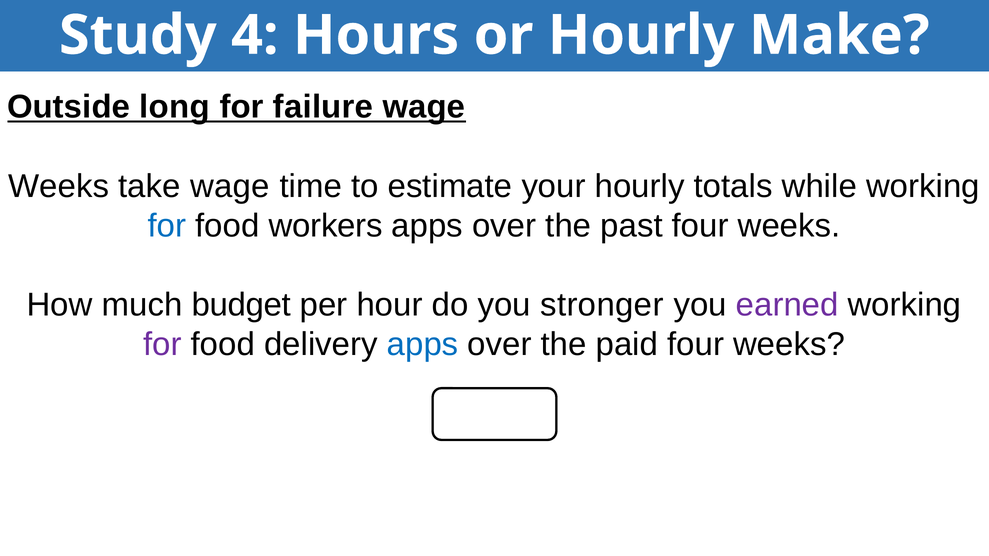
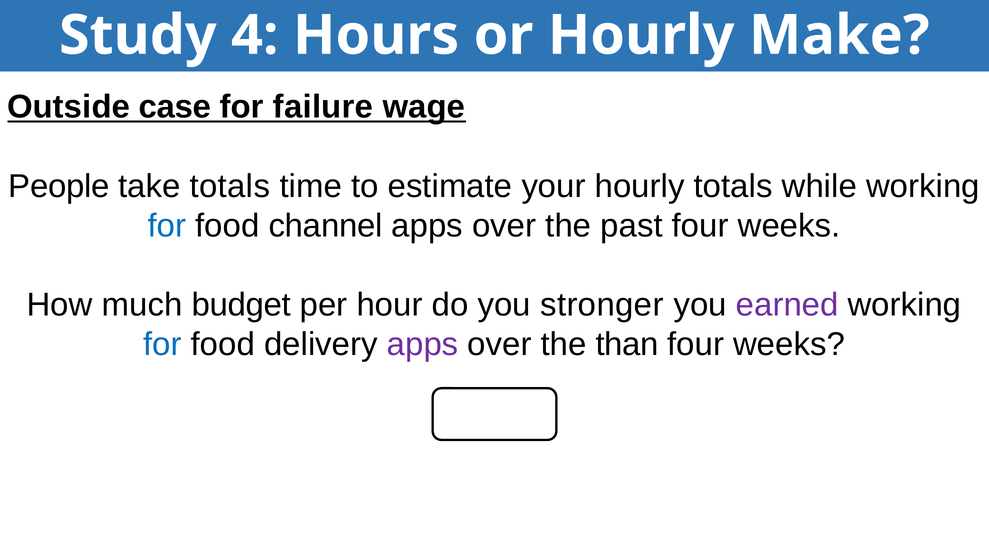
long: long -> case (175, 107)
Weeks: Weeks -> People (59, 186)
take wage: wage -> totals (230, 186)
workers: workers -> channel (326, 226)
for colour: purple -> blue (162, 345)
apps colour: blue -> purple (423, 345)
paid: paid -> than (627, 345)
